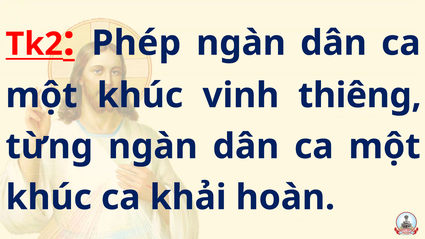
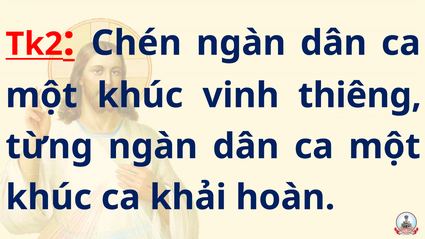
Phép: Phép -> Chén (136, 43)
